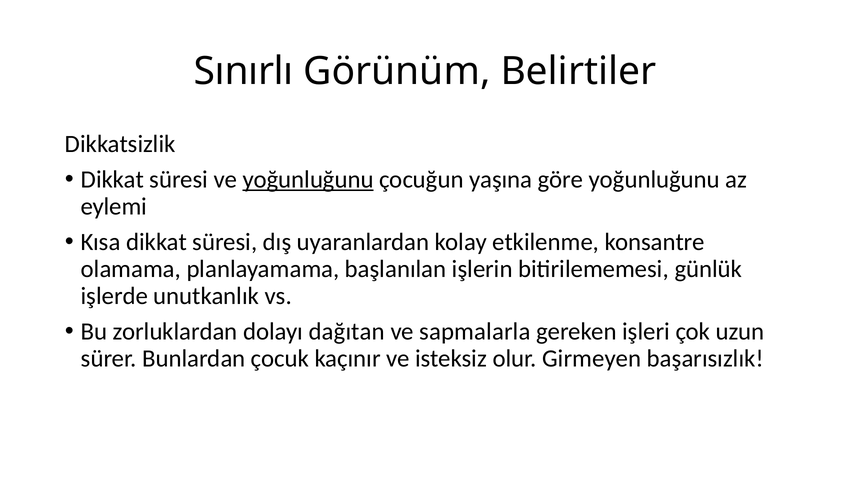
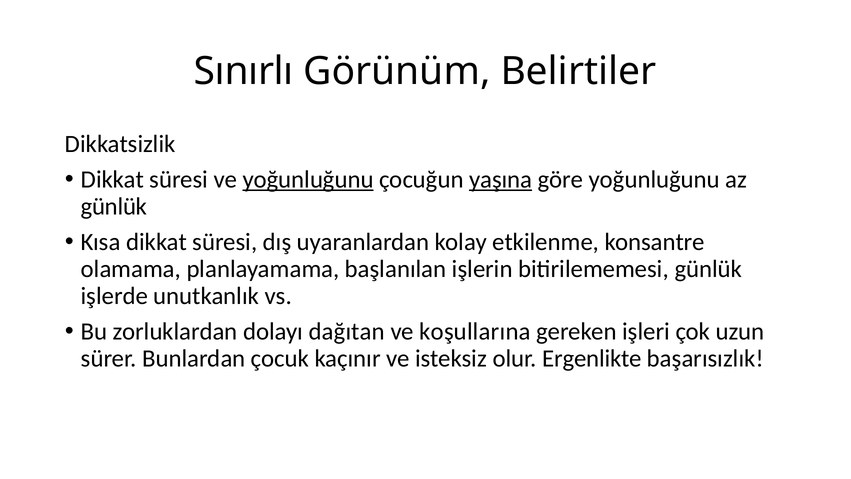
yaşına underline: none -> present (501, 180)
eylemi: eylemi -> günlük (114, 206)
sapmalarla: sapmalarla -> koşullarına (475, 331)
Girmeyen: Girmeyen -> Ergenlikte (592, 358)
